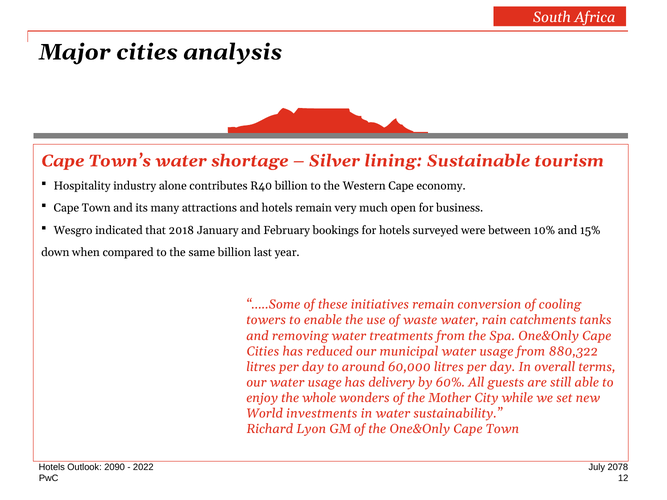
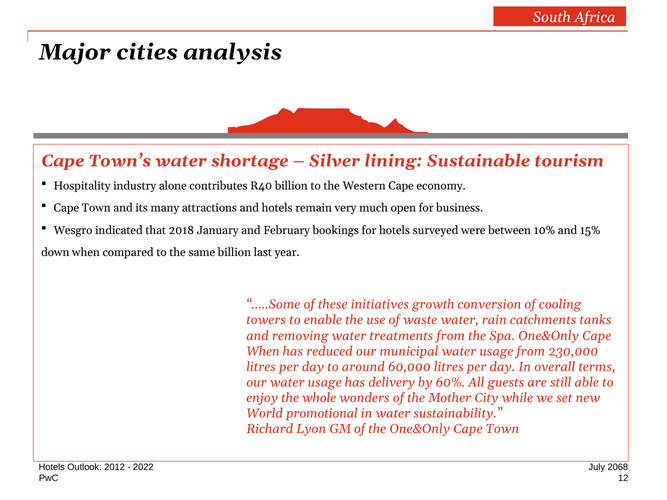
initiatives remain: remain -> growth (433, 305)
Cities: Cities -> When (263, 352)
880,322: 880,322 -> 230,000 (573, 352)
investments: investments -> promotional (322, 414)
2090: 2090 -> 2012 (115, 467)
2078: 2078 -> 2068 (618, 468)
